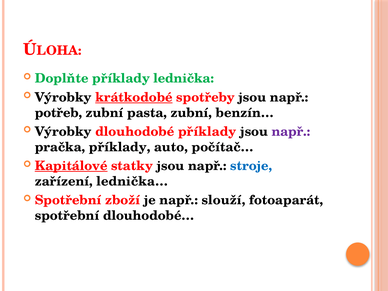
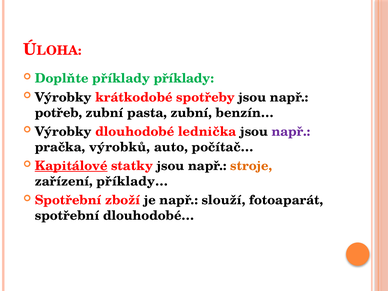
příklady lednička: lednička -> příklady (184, 78)
krátkodobé underline: present -> none (134, 97)
dlouhodobé příklady: příklady -> lednička (207, 132)
pračka příklady: příklady -> výrobků (120, 147)
stroje colour: blue -> orange (251, 166)
lednička…: lednička… -> příklady… (132, 181)
